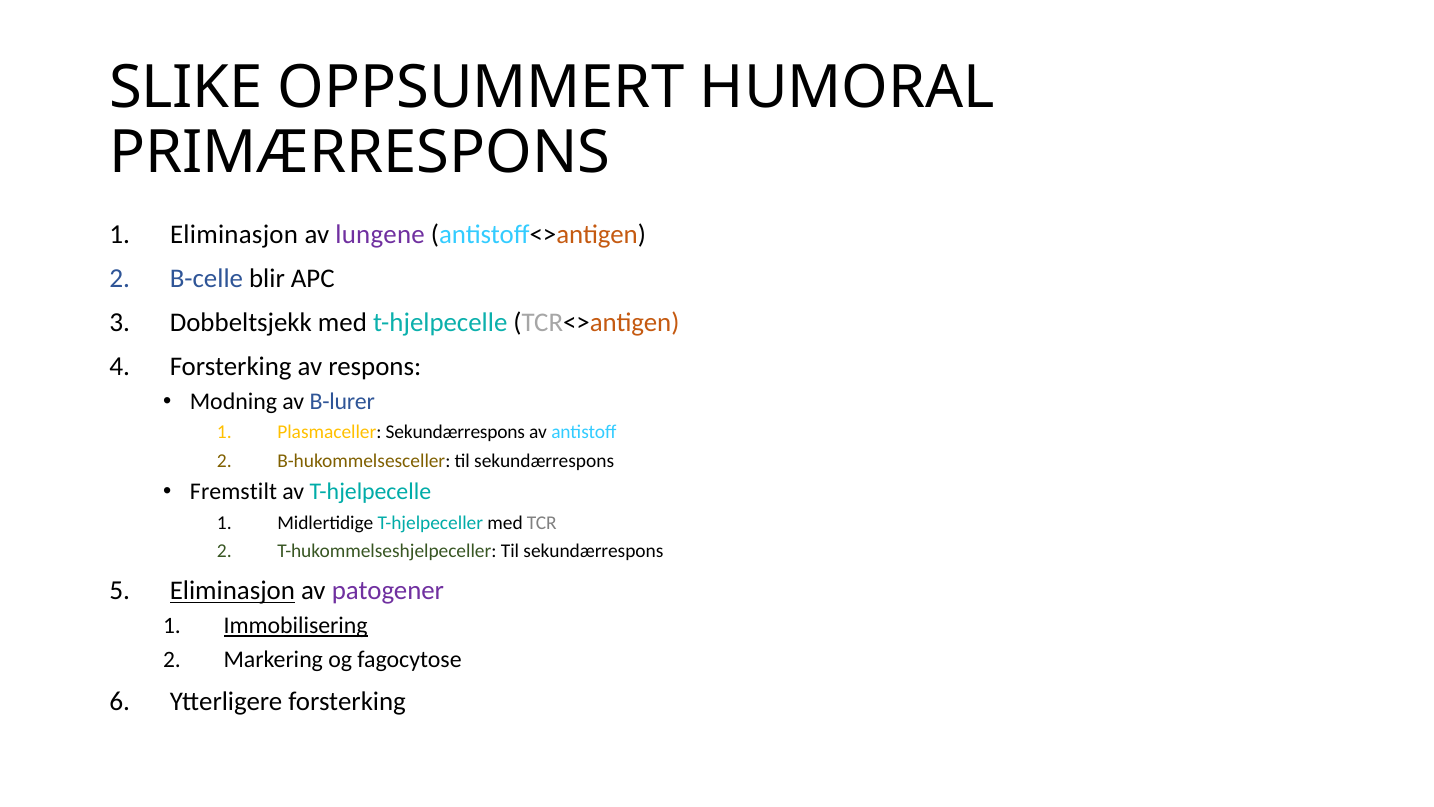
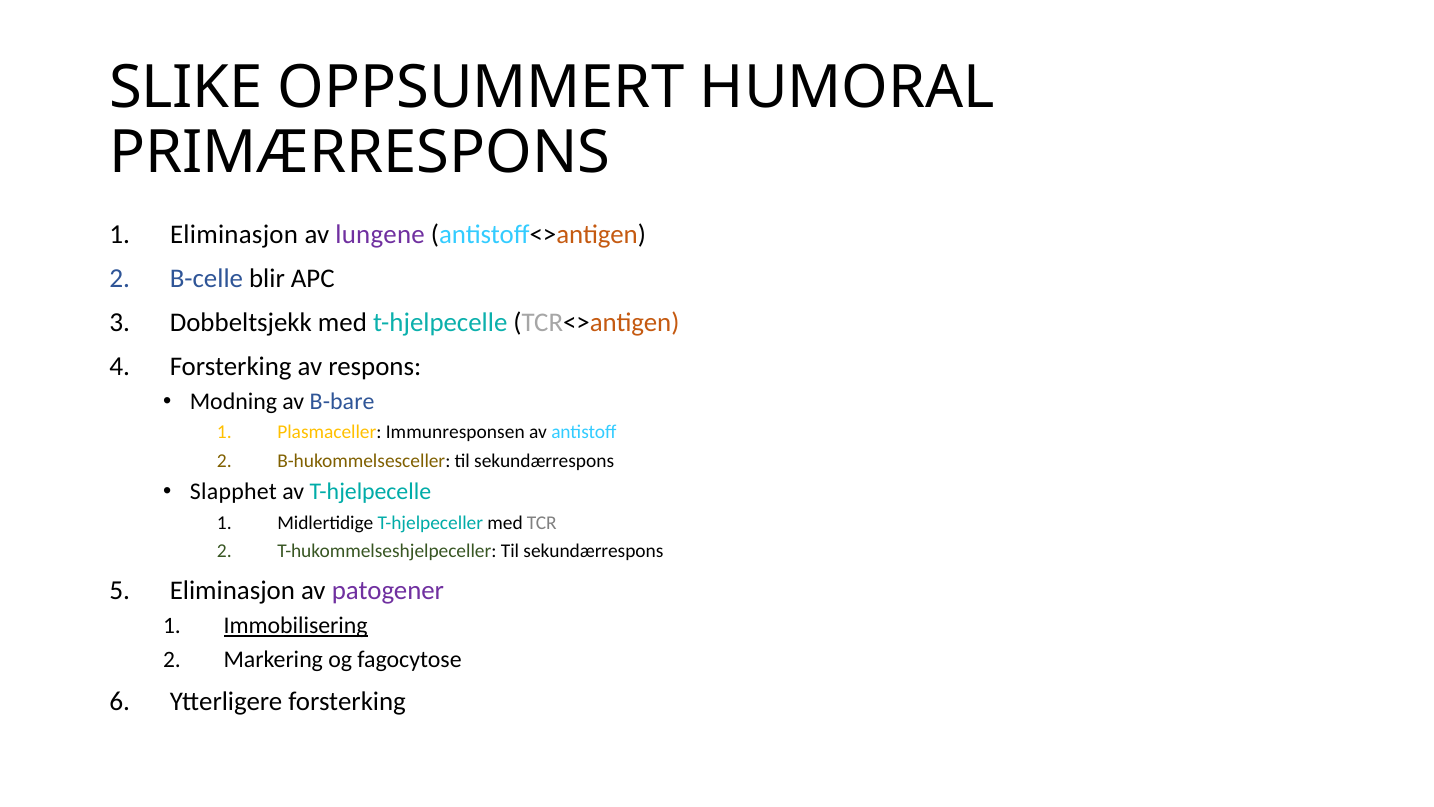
B-lurer: B-lurer -> B-bare (342, 401)
Plasmaceller Sekundærrespons: Sekundærrespons -> Immunresponsen (455, 432)
Fremstilt: Fremstilt -> Slapphet (233, 491)
Eliminasjon underline: present -> none (232, 591)
